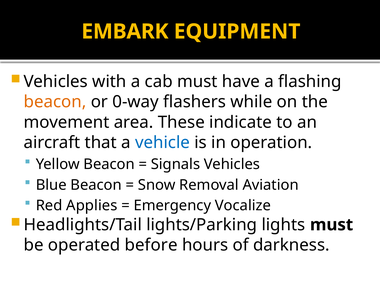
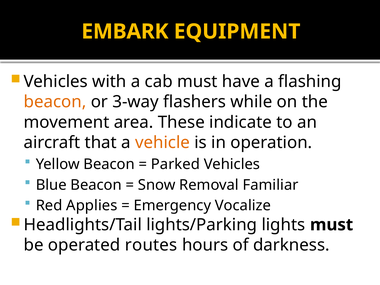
0-way: 0-way -> 3-way (136, 102)
vehicle colour: blue -> orange (162, 142)
Signals: Signals -> Parked (175, 164)
Aviation: Aviation -> Familiar (271, 185)
before: before -> routes (151, 245)
